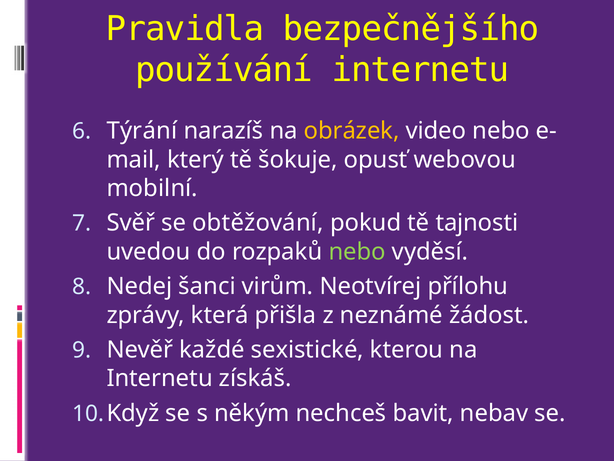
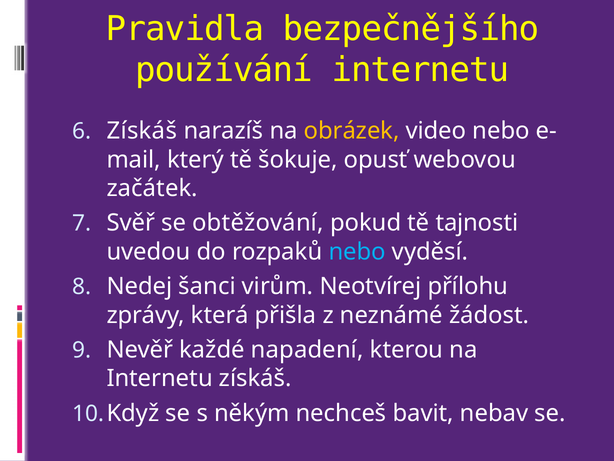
Týrání: Týrání -> Získáš (142, 131)
mobilní: mobilní -> začátek (152, 188)
nebo colour: light green -> light blue (357, 251)
sexistické: sexistické -> napadení (307, 349)
